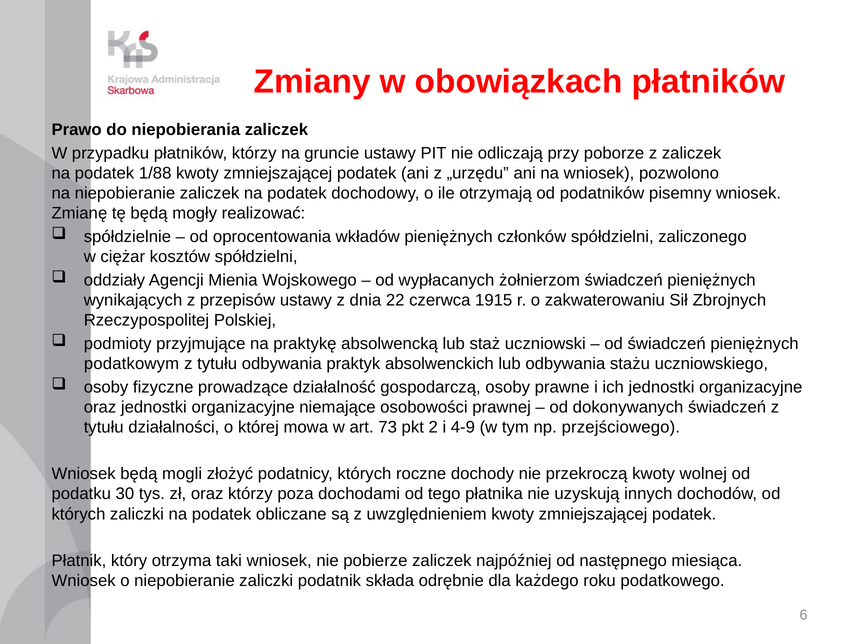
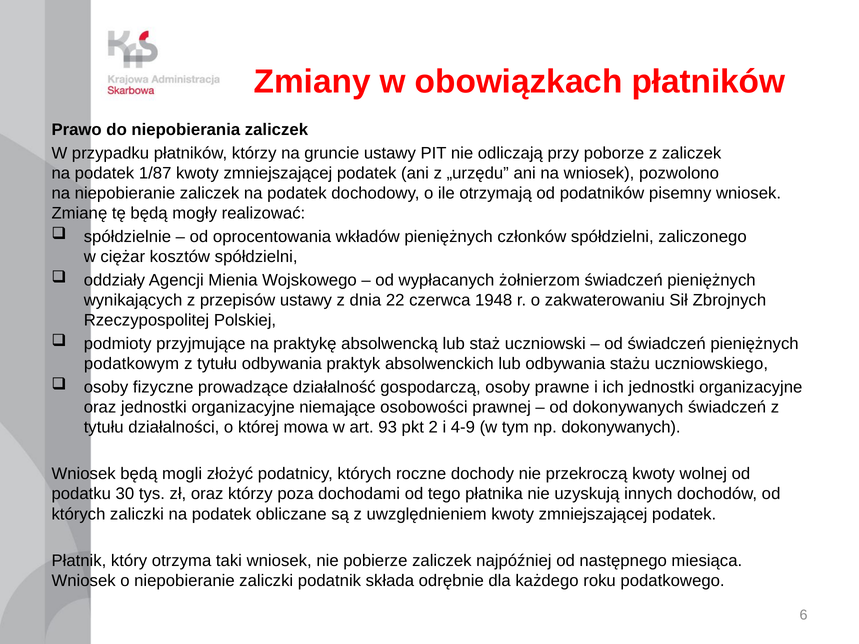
1/88: 1/88 -> 1/87 (155, 173)
1915: 1915 -> 1948 (494, 300)
73: 73 -> 93 (388, 427)
np przejściowego: przejściowego -> dokonywanych (621, 427)
